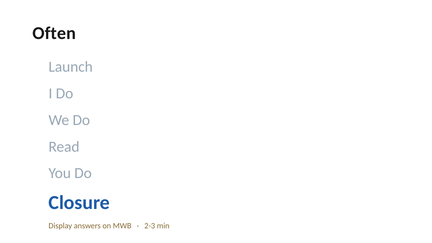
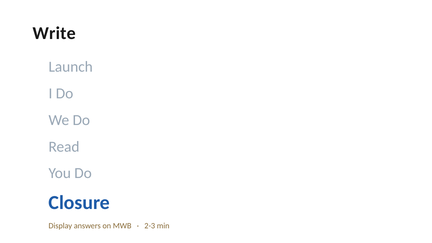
Often: Often -> Write (54, 33)
